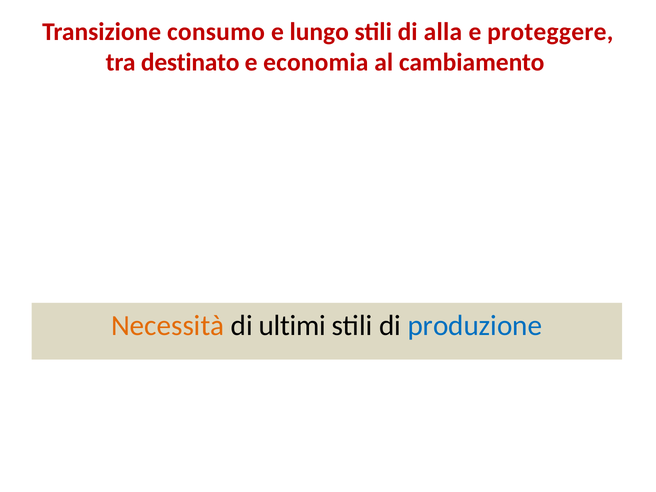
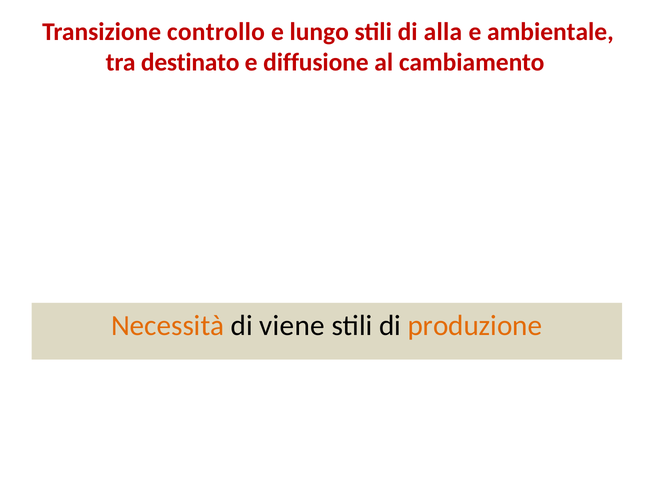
consumo: consumo -> controllo (216, 32)
proteggere: proteggere -> ambientale (550, 32)
economia: economia -> diffusione (316, 62)
ultimi: ultimi -> viene (292, 326)
produzione colour: blue -> orange (475, 326)
